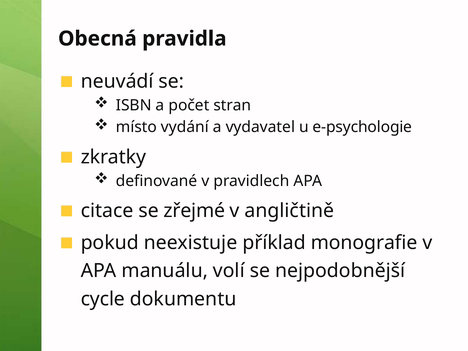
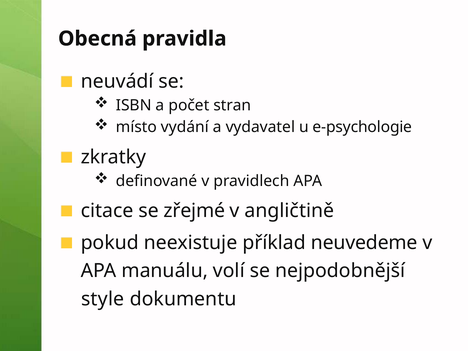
monografie: monografie -> neuvedeme (364, 243)
cycle: cycle -> style (103, 299)
